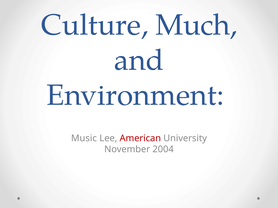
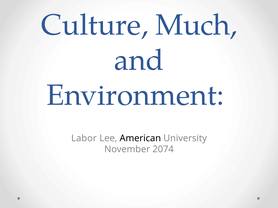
Music: Music -> Labor (84, 138)
American colour: red -> black (140, 138)
2004: 2004 -> 2074 (163, 150)
